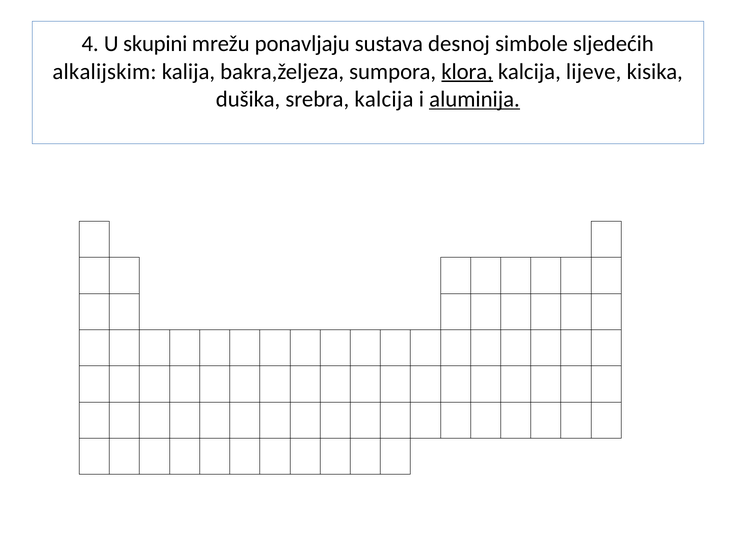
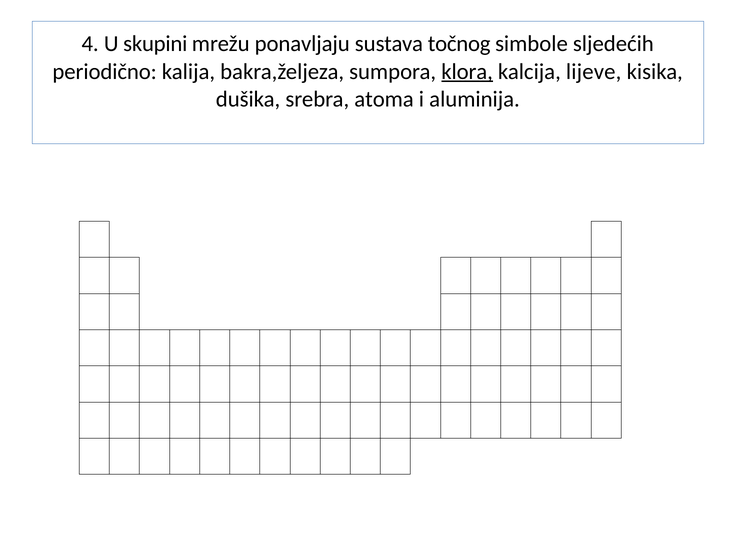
desnoj: desnoj -> točnog (459, 44)
alkalijskim: alkalijskim -> periodično (105, 71)
srebra kalcija: kalcija -> atoma (384, 99)
aluminija underline: present -> none (475, 99)
